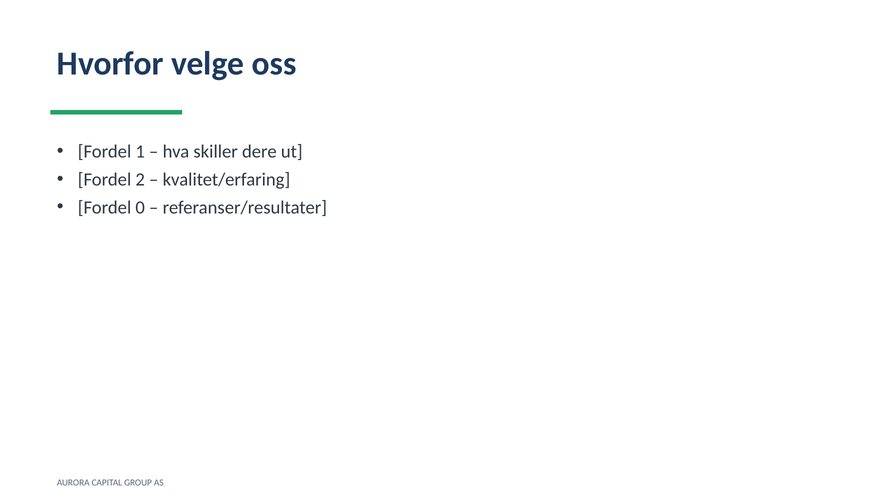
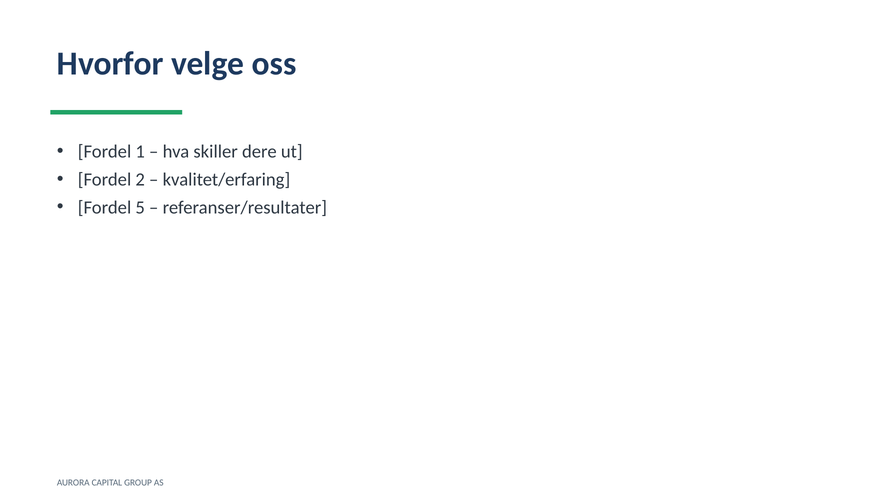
0: 0 -> 5 (140, 207)
